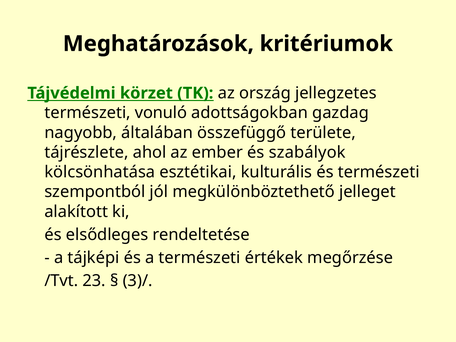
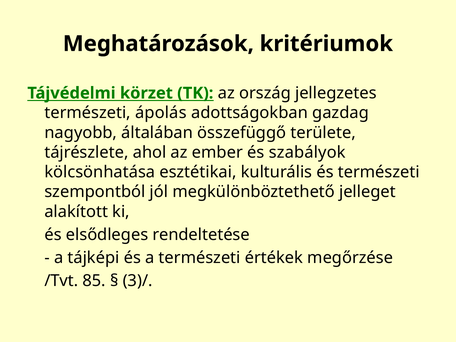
vonuló: vonuló -> ápolás (161, 113)
23: 23 -> 85 (94, 281)
